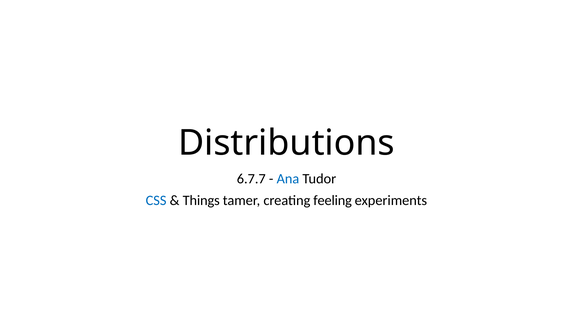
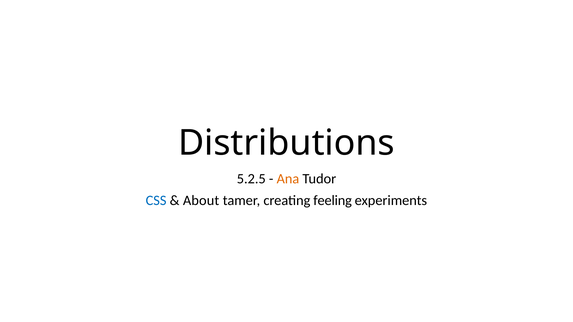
6.7.7: 6.7.7 -> 5.2.5 (251, 179)
Ana colour: blue -> orange (288, 179)
Things: Things -> About (201, 201)
